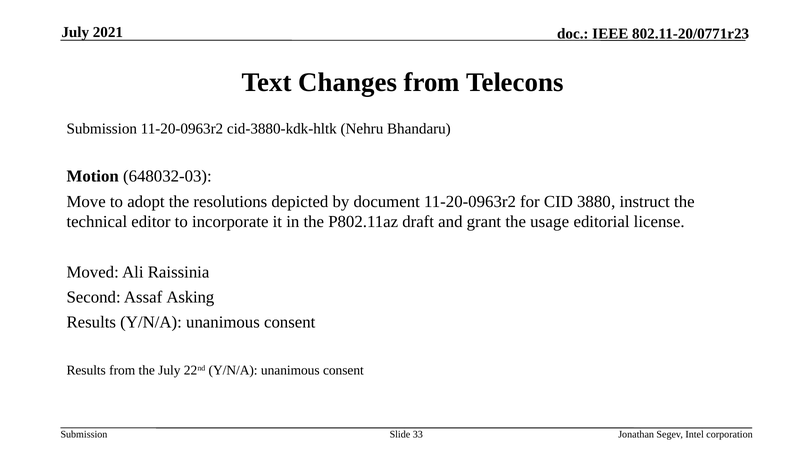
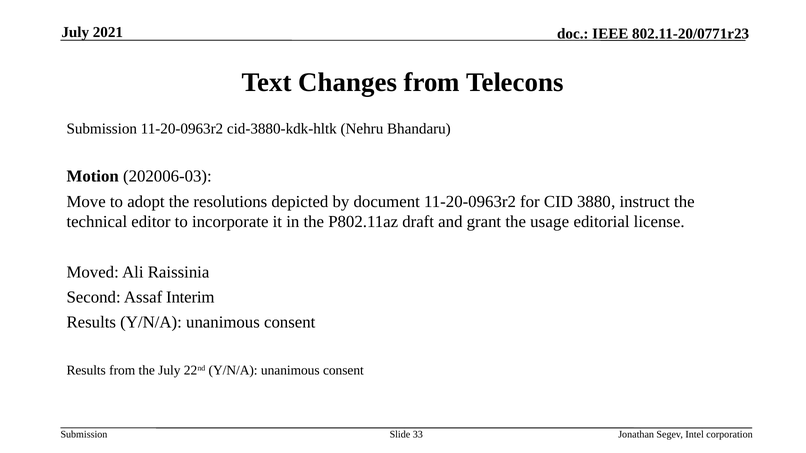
648032-03: 648032-03 -> 202006-03 (167, 176)
Asking: Asking -> Interim (190, 297)
